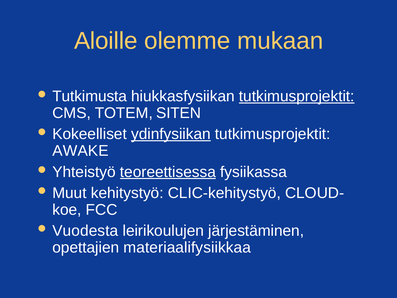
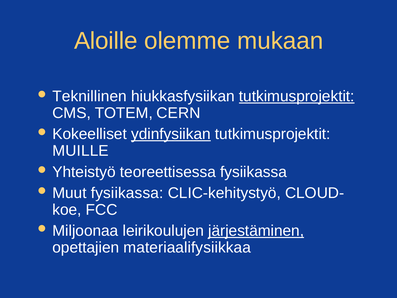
Tutkimusta: Tutkimusta -> Teknillinen (90, 96)
SITEN: SITEN -> CERN (178, 113)
AWAKE: AWAKE -> MUILLE (81, 151)
teoreettisessa underline: present -> none (168, 172)
Muut kehitystyö: kehitystyö -> fysiikassa (127, 193)
Vuodesta: Vuodesta -> Miljoonaa (85, 231)
järjestäminen underline: none -> present (256, 231)
